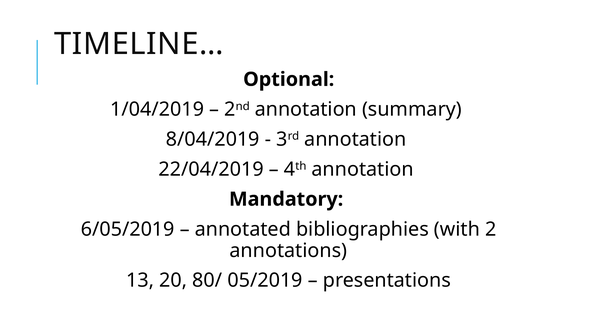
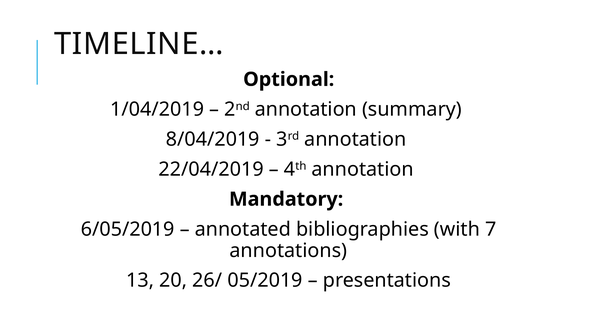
2: 2 -> 7 (491, 230)
80/: 80/ -> 26/ (207, 281)
